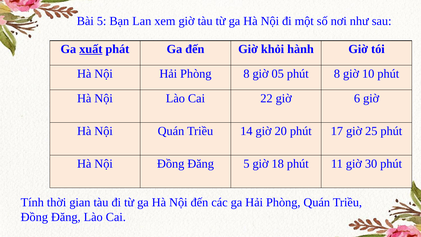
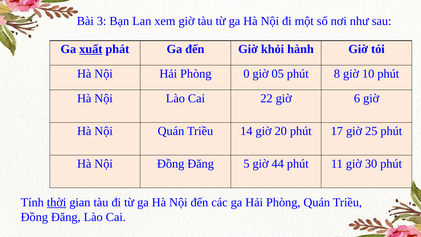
Bài 5: 5 -> 3 (102, 21)
Phòng 8: 8 -> 0 (246, 74)
18: 18 -> 44 (278, 164)
thời underline: none -> present (57, 202)
